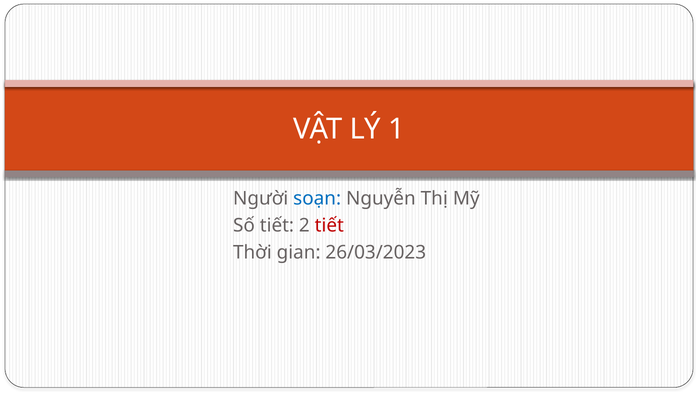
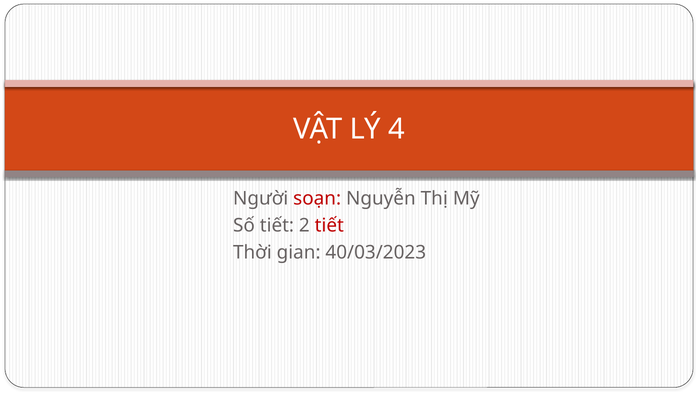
1: 1 -> 4 (396, 129)
soạn colour: blue -> red (317, 198)
26/03/2023: 26/03/2023 -> 40/03/2023 (376, 252)
